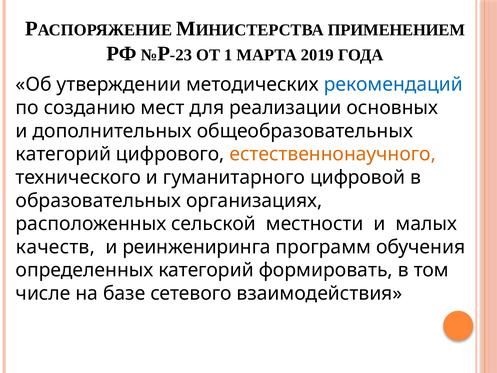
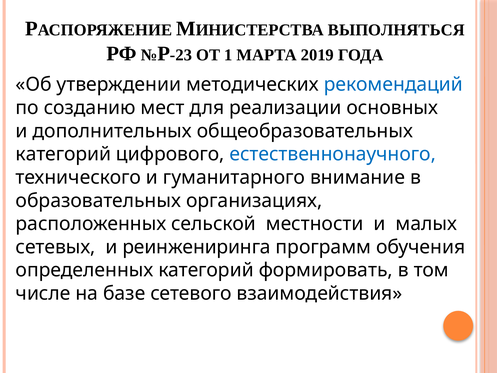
ПРИМЕНЕНИЕМ: ПРИМЕНЕНИЕМ -> ВЫПОЛНЯТЬСЯ (396, 30)
естественнонаучного colour: orange -> blue (333, 154)
цифровой: цифровой -> внимание (358, 177)
качеств: качеств -> сетевых (56, 247)
